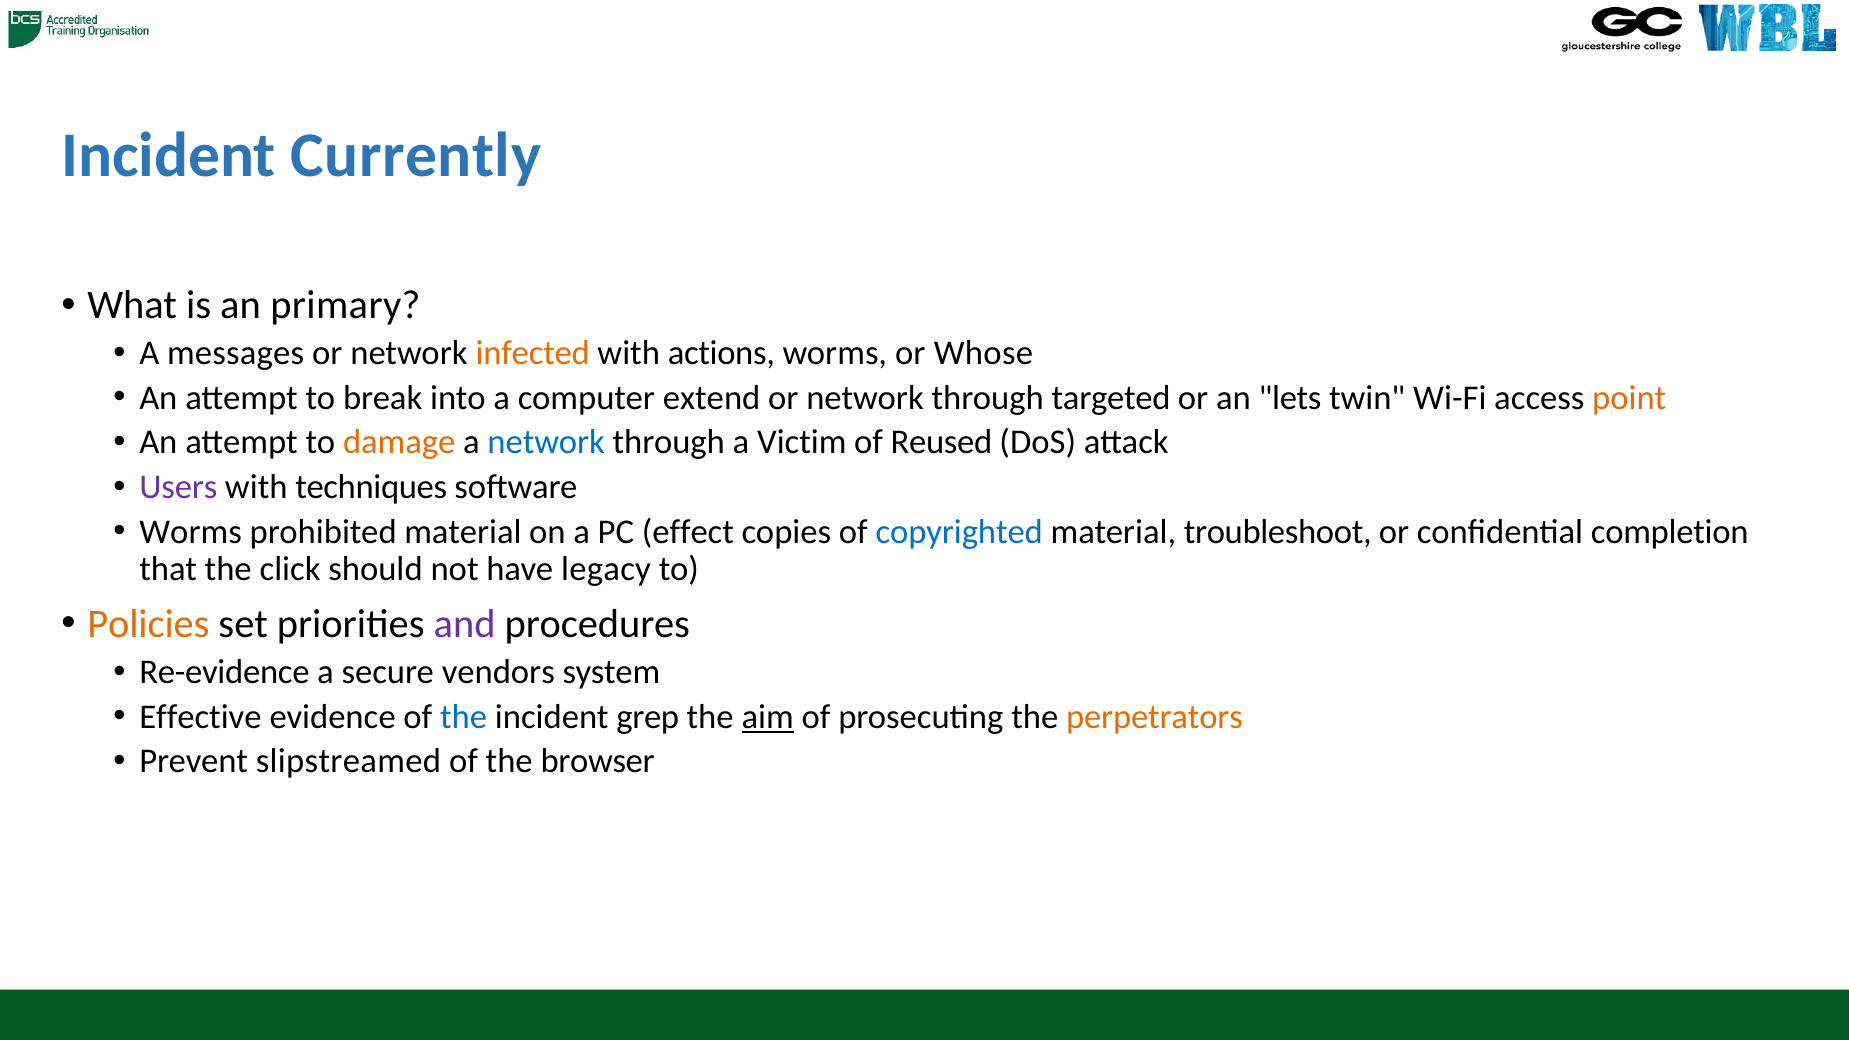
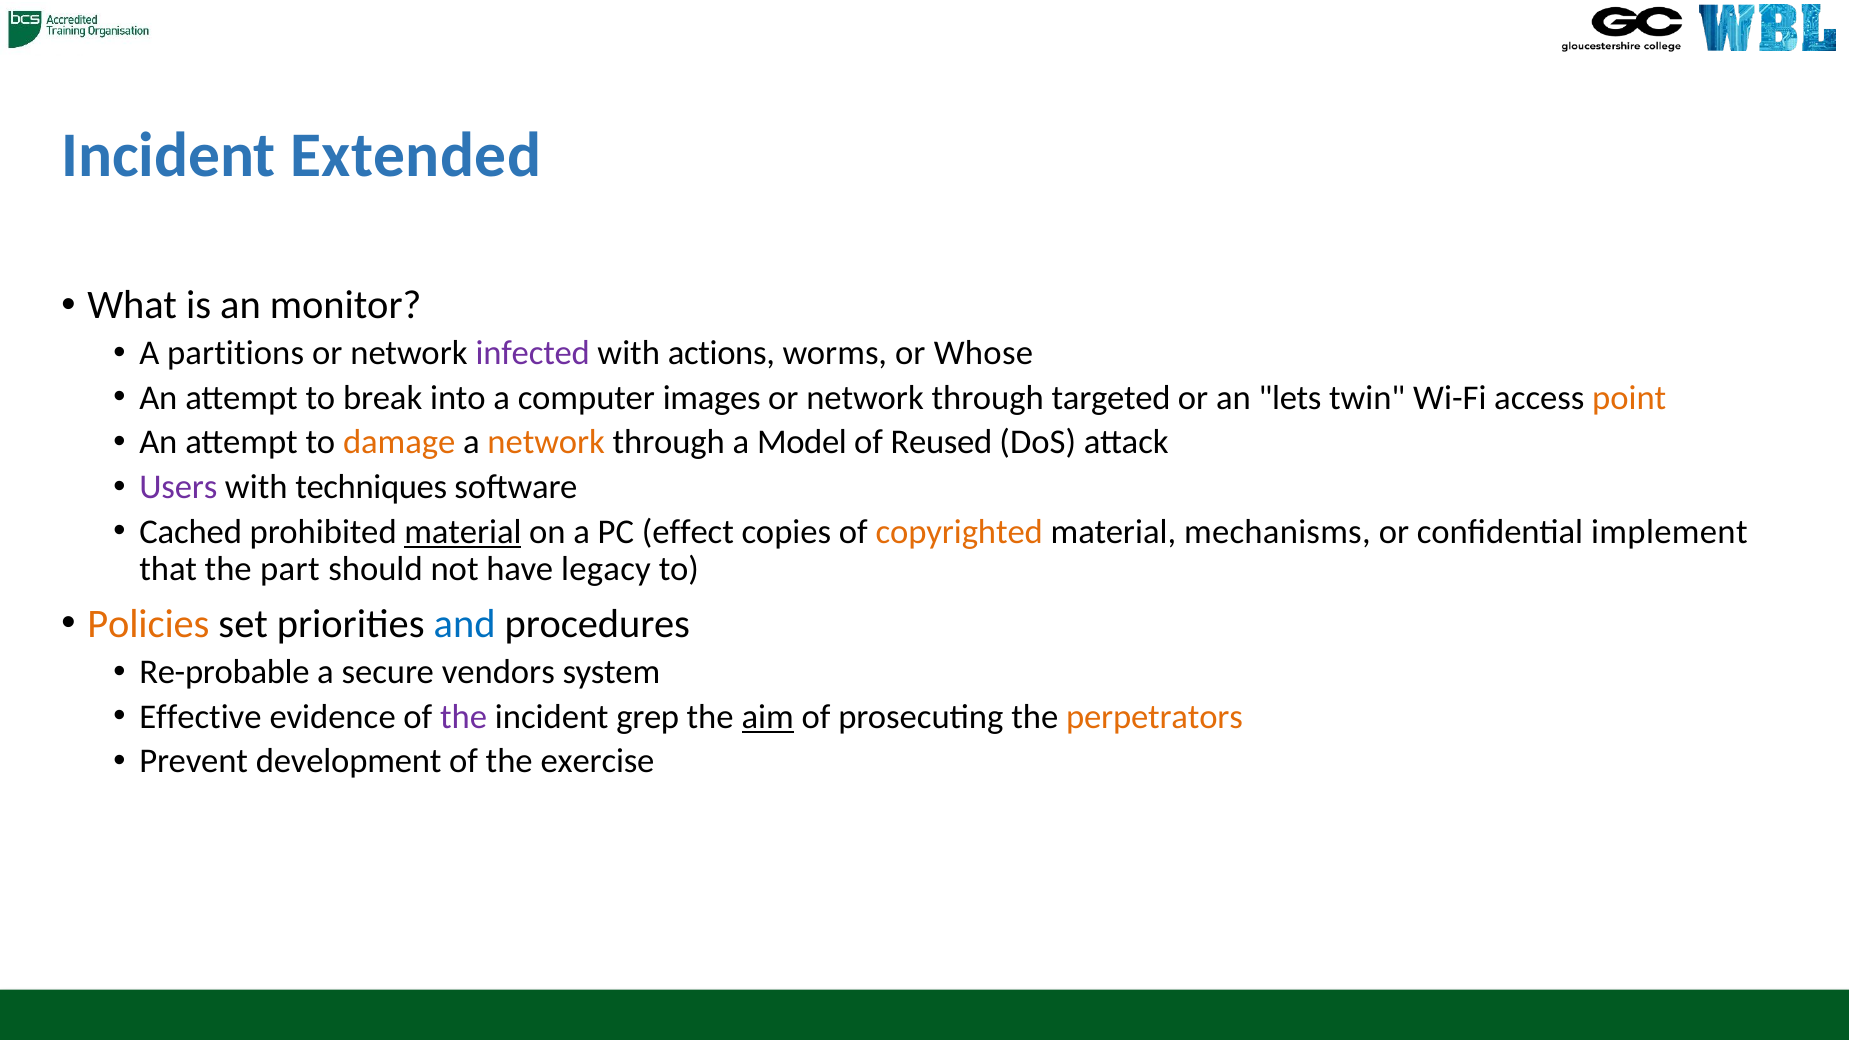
Currently: Currently -> Extended (416, 155)
primary: primary -> monitor (346, 305)
messages: messages -> partitions (236, 353)
infected colour: orange -> purple (533, 353)
extend: extend -> images (712, 398)
network colour: blue -> orange (546, 443)
Victim: Victim -> Model (802, 443)
Worms: Worms -> Cached (191, 532)
material underline: none -> present (463, 532)
copyrighted colour: blue -> orange (959, 532)
troubleshoot: troubleshoot -> mechanisms (1277, 532)
completion: completion -> implement (1669, 532)
click: click -> part (290, 569)
and colour: purple -> blue (465, 624)
Re-evidence: Re-evidence -> Re-probable (224, 672)
the colour: blue -> purple (464, 717)
slipstreamed: slipstreamed -> development (349, 761)
browser: browser -> exercise (598, 761)
